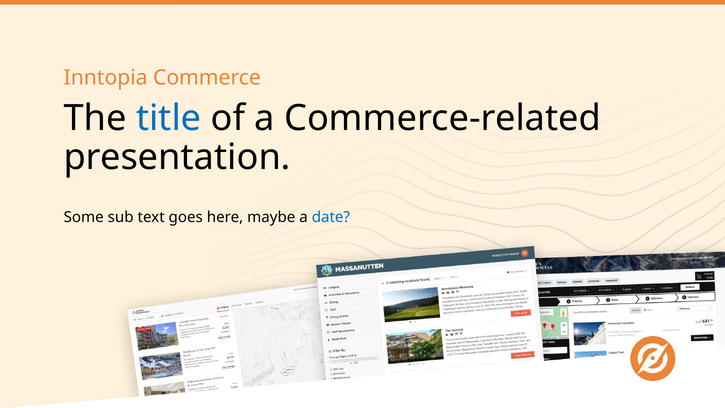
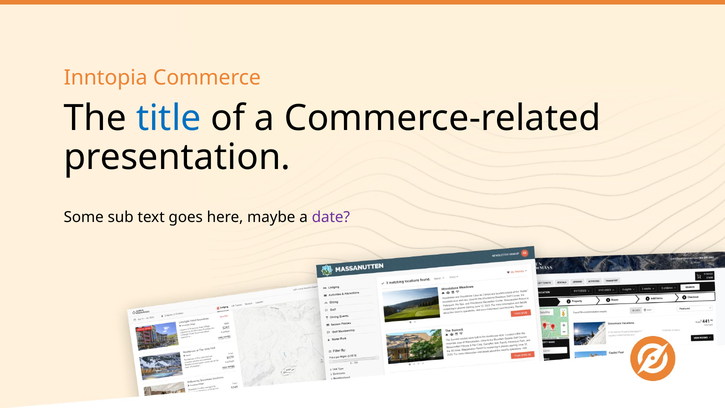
date colour: blue -> purple (331, 217)
